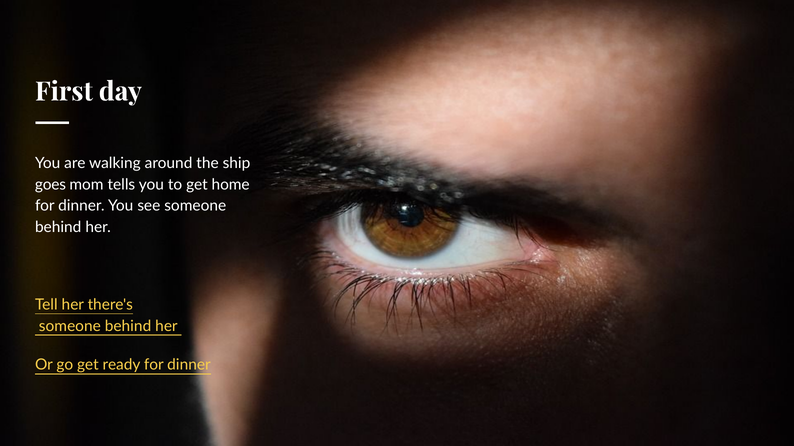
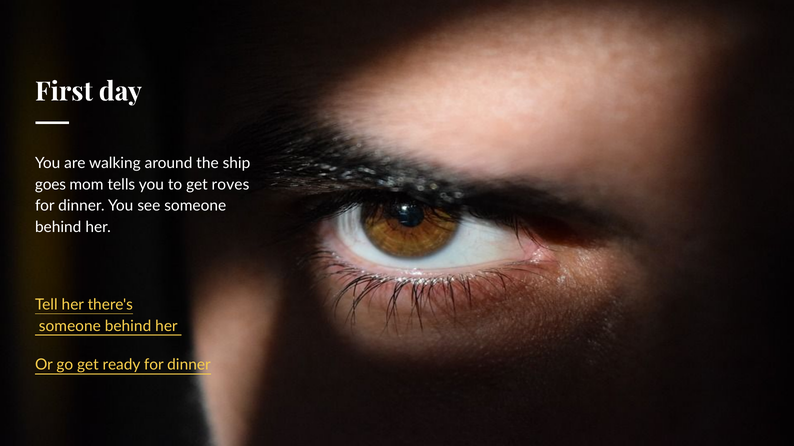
home: home -> roves (230, 185)
